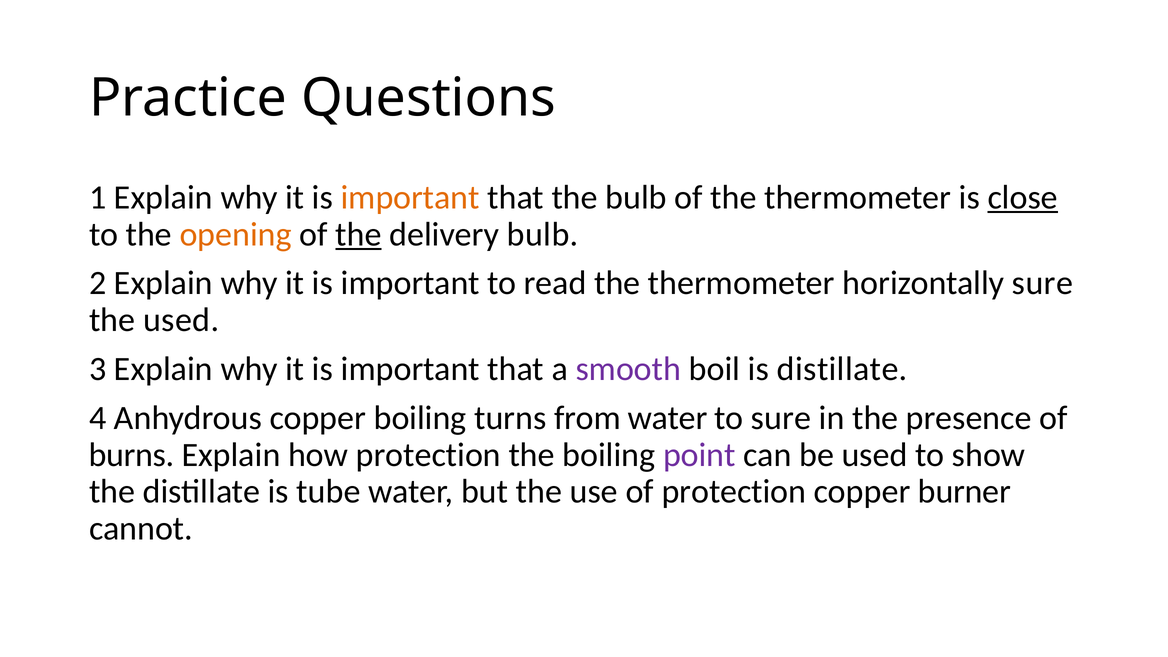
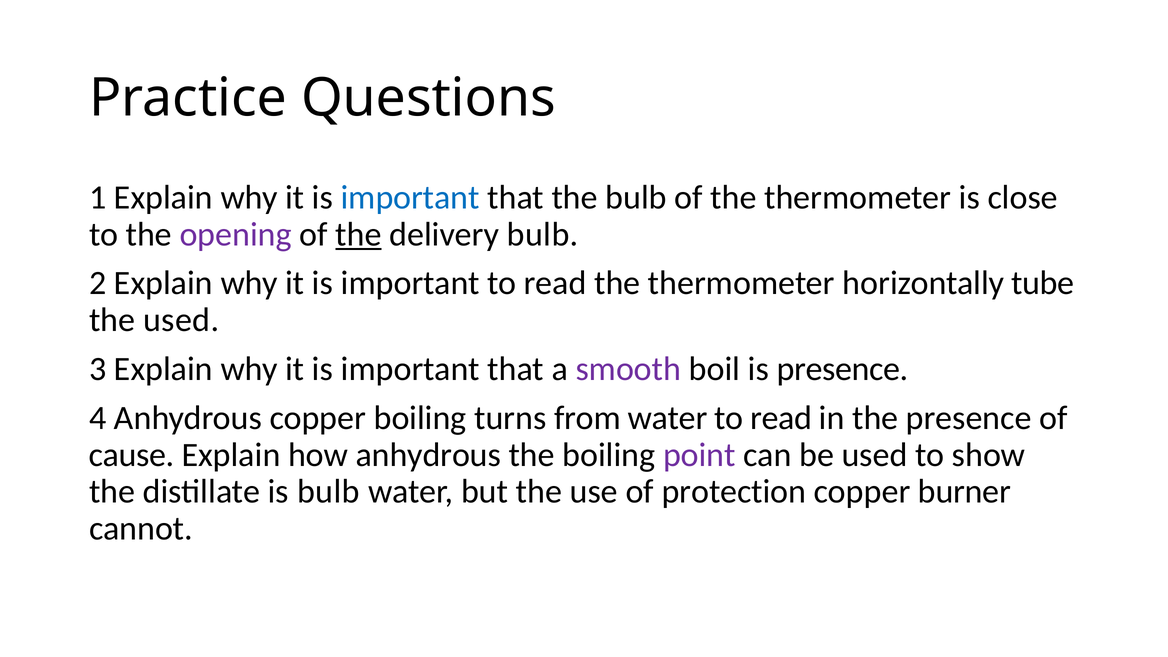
important colour: orange -> blue (410, 197)
close underline: present -> none (1023, 197)
opening colour: orange -> purple (236, 234)
horizontally sure: sure -> tube (1043, 283)
is distillate: distillate -> presence (843, 369)
sure: sure -> read (781, 418)
burns: burns -> cause (132, 455)
how protection: protection -> anhydrous (428, 455)
is tube: tube -> bulb (328, 492)
